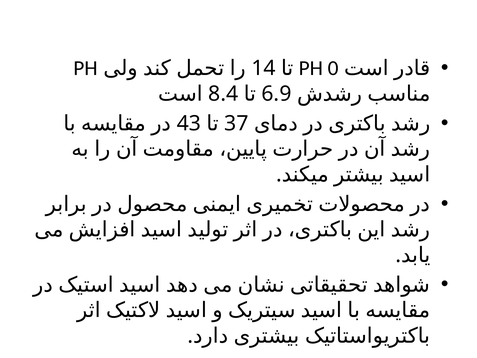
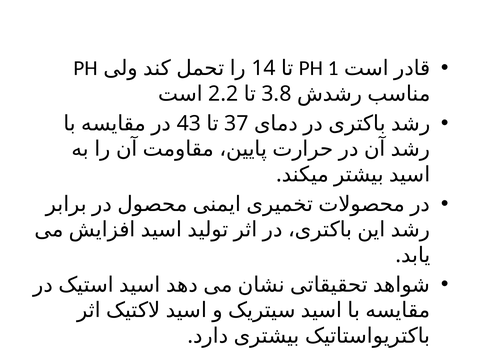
0: 0 -> 1 (333, 68)
8.4: 8.4 -> 2.2 (223, 94)
6.9: 6.9 -> 3.8 (277, 94)
